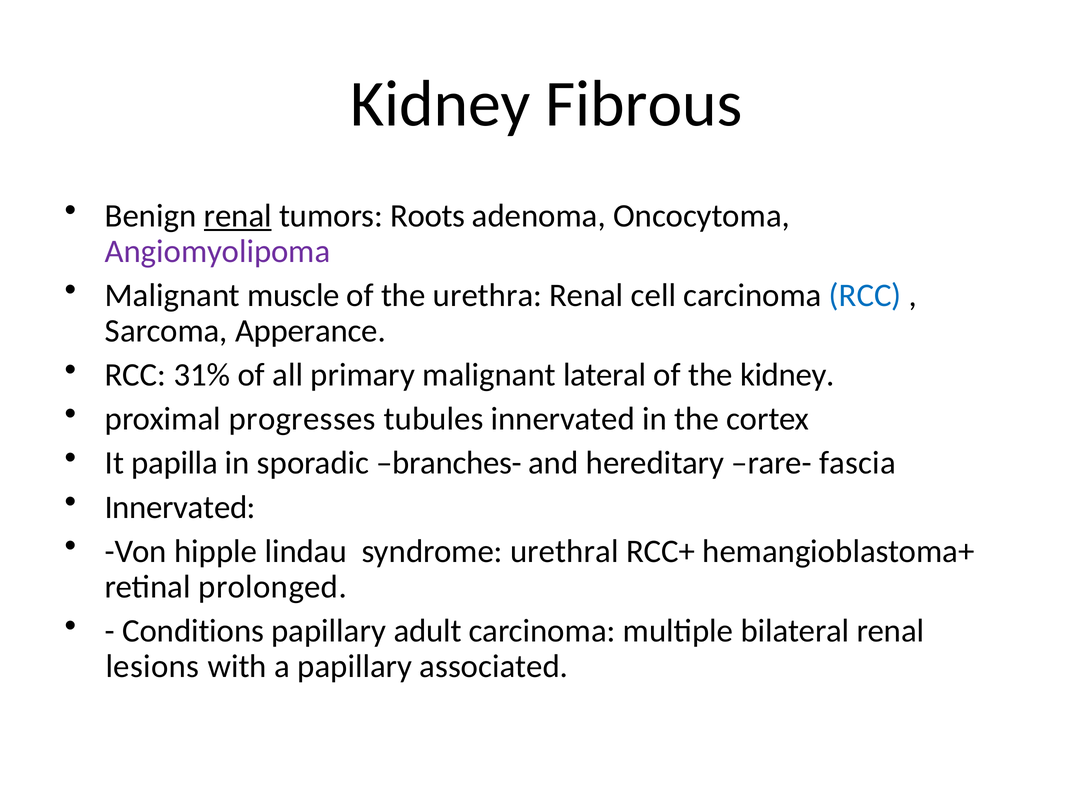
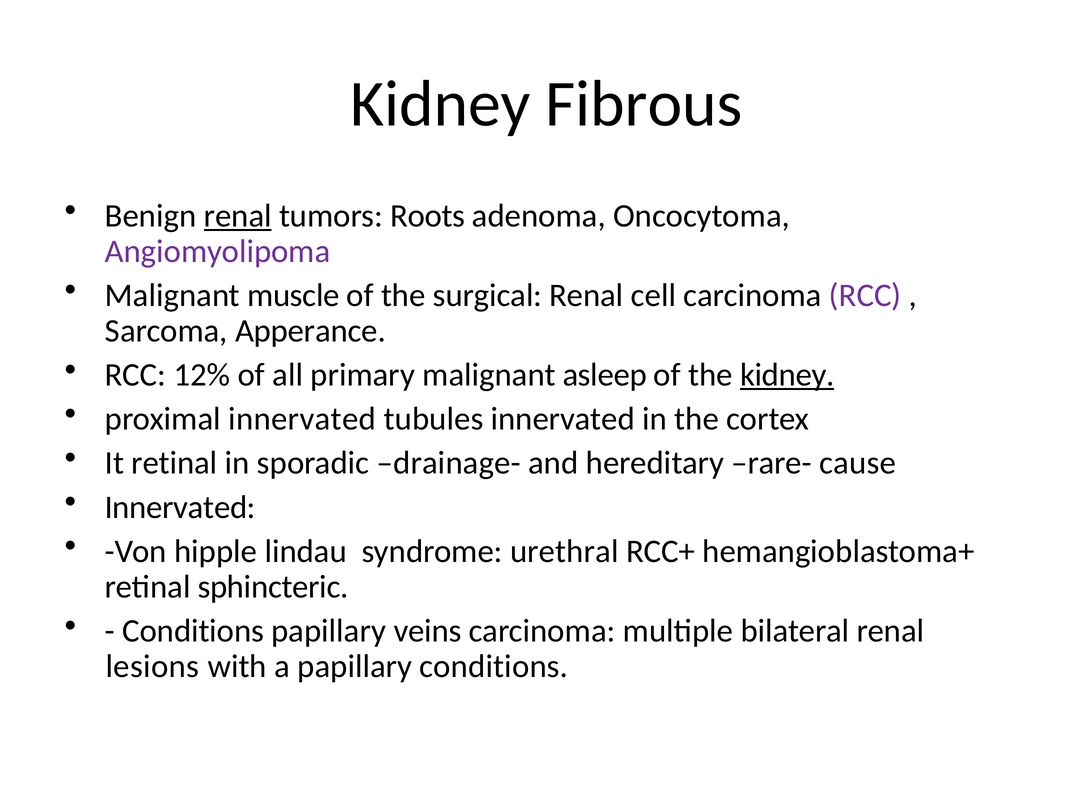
urethra: urethra -> surgical (488, 295)
RCC colour: blue -> purple (865, 295)
31%: 31% -> 12% (202, 375)
lateral: lateral -> asleep (605, 375)
kidney underline: none -> present (787, 375)
proximal progresses: progresses -> innervated (302, 419)
It papilla: papilla -> retinal (174, 463)
branches-: branches- -> drainage- (449, 463)
fascia: fascia -> cause (858, 463)
prolonged: prolonged -> sphincteric (273, 587)
adult: adult -> veins (428, 631)
papillary associated: associated -> conditions (494, 666)
